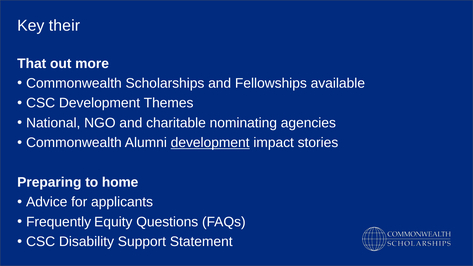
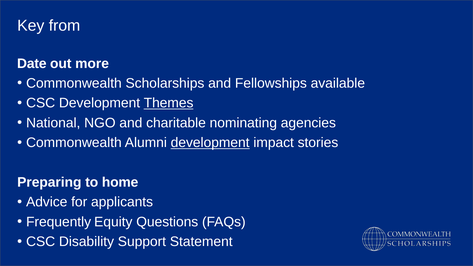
their: their -> from (65, 25)
That: That -> Date (32, 64)
Themes underline: none -> present (169, 103)
